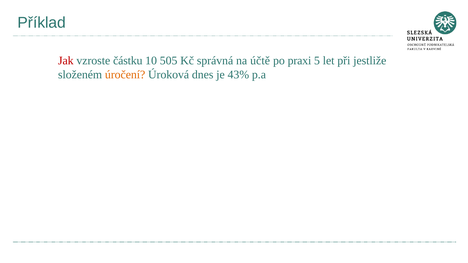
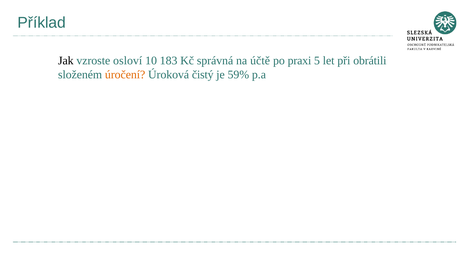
Jak colour: red -> black (66, 61)
částku: částku -> osloví (128, 61)
505: 505 -> 183 (169, 61)
jestliže: jestliže -> obrátili (370, 61)
dnes: dnes -> čistý (203, 75)
43%: 43% -> 59% (238, 75)
